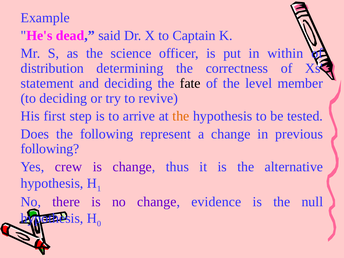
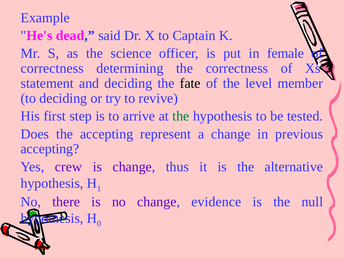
within: within -> female (286, 53)
distribution: distribution -> correctness (52, 68)
the colour: orange -> green (181, 116)
the following: following -> accepting (107, 134)
following: following -> accepting (50, 149)
